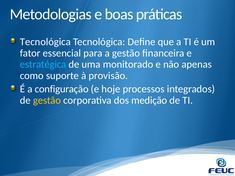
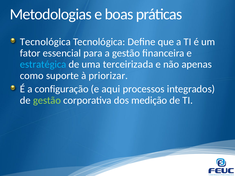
monitorado: monitorado -> terceirizada (128, 64)
provisão: provisão -> priorizar (108, 76)
hoje: hoje -> aqui (111, 89)
gestão colour: yellow -> light green (47, 100)
